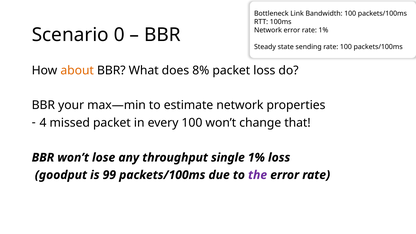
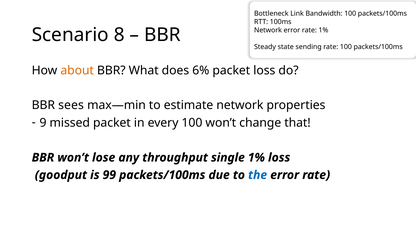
0: 0 -> 8 (119, 35)
8%: 8% -> 6% (201, 70)
your: your -> sees (71, 105)
4: 4 -> 9 (43, 123)
the colour: purple -> blue (258, 175)
